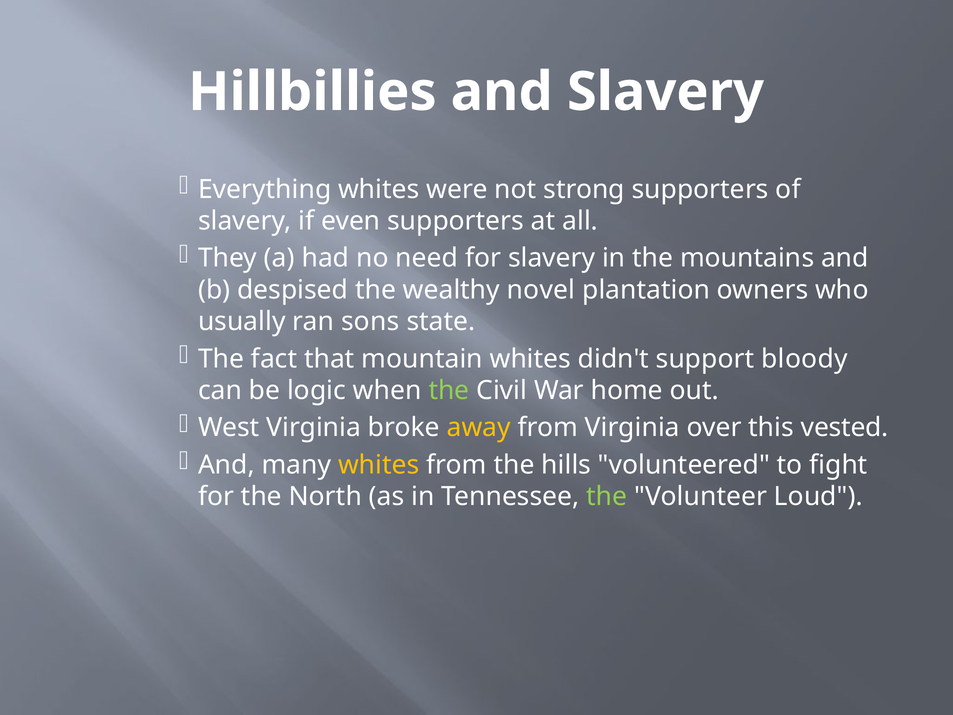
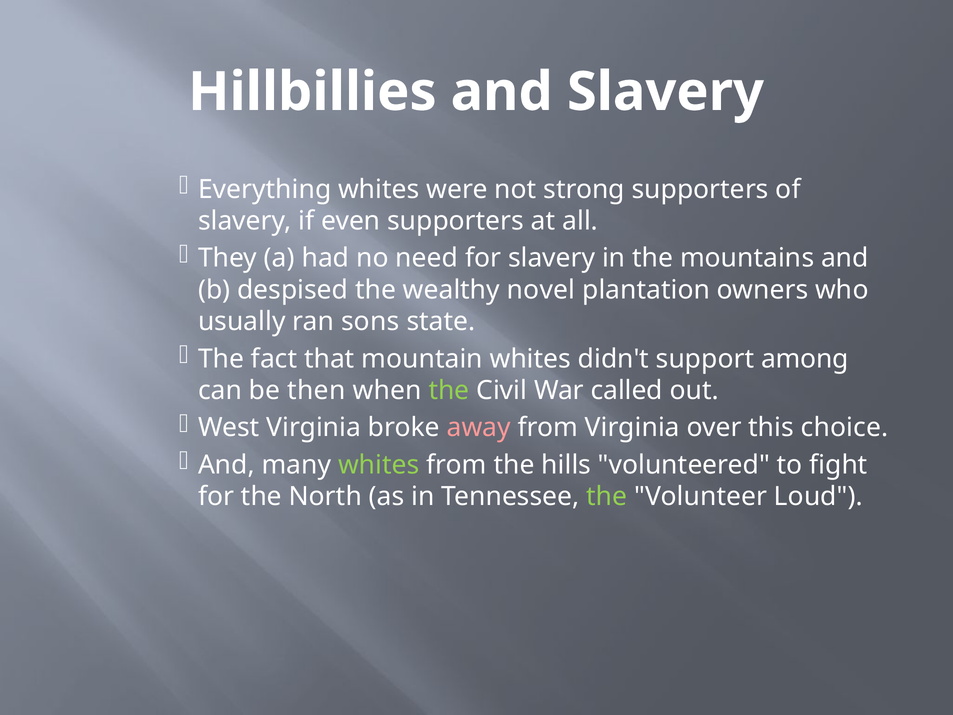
bloody: bloody -> among (805, 359)
logic: logic -> then (316, 390)
home: home -> called (627, 390)
away colour: yellow -> pink (479, 428)
vested: vested -> choice (845, 428)
whites colour: yellow -> light green (379, 465)
